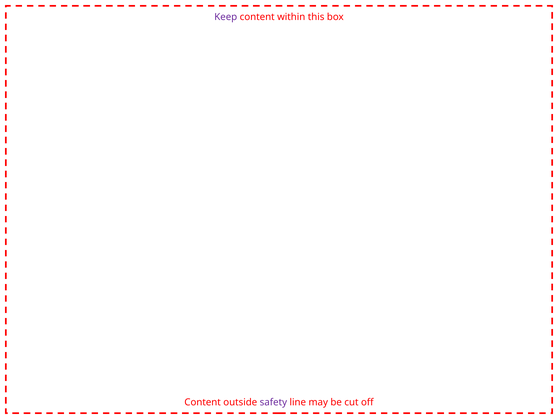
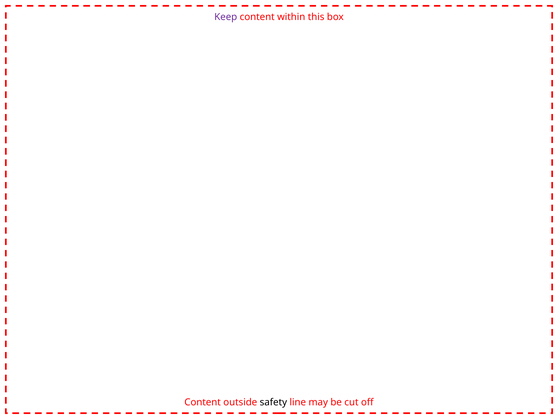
safety colour: purple -> black (273, 402)
